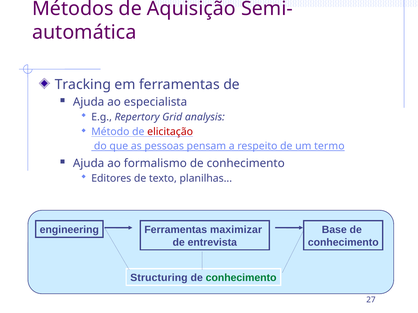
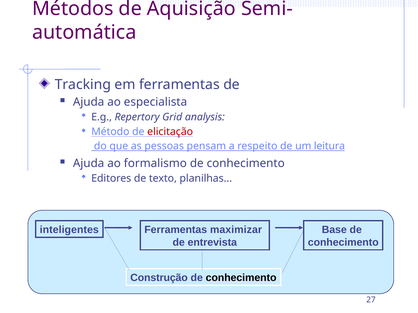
termo: termo -> leitura (329, 146)
engineering: engineering -> inteligentes (69, 230)
Structuring: Structuring -> Construção (159, 278)
conhecimento colour: green -> black (241, 278)
